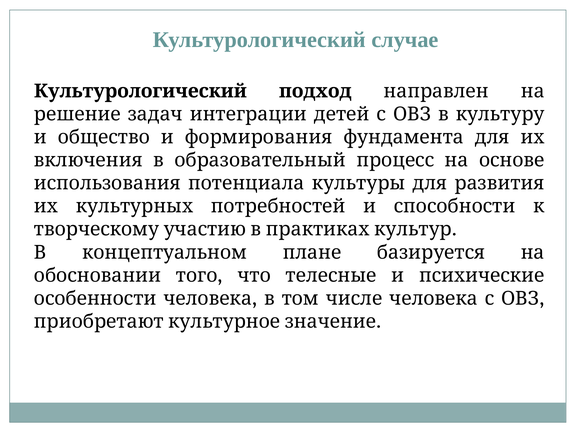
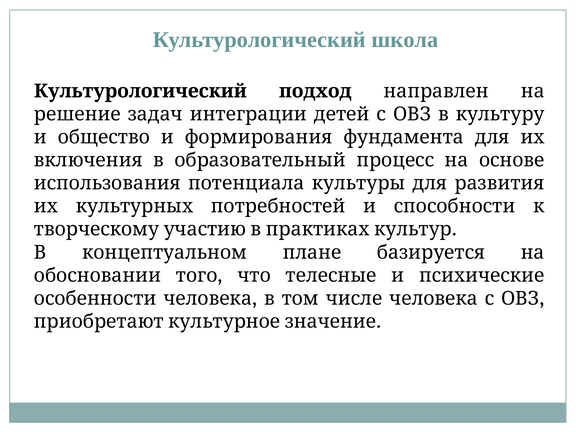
случае: случае -> школа (405, 40)
